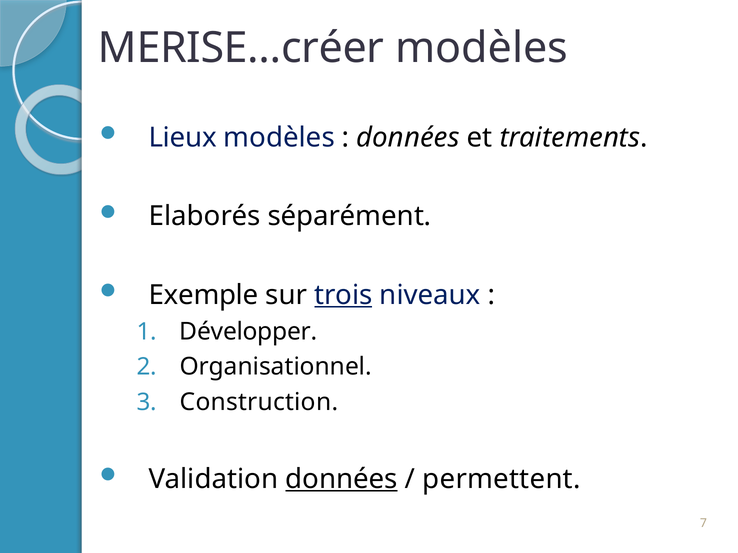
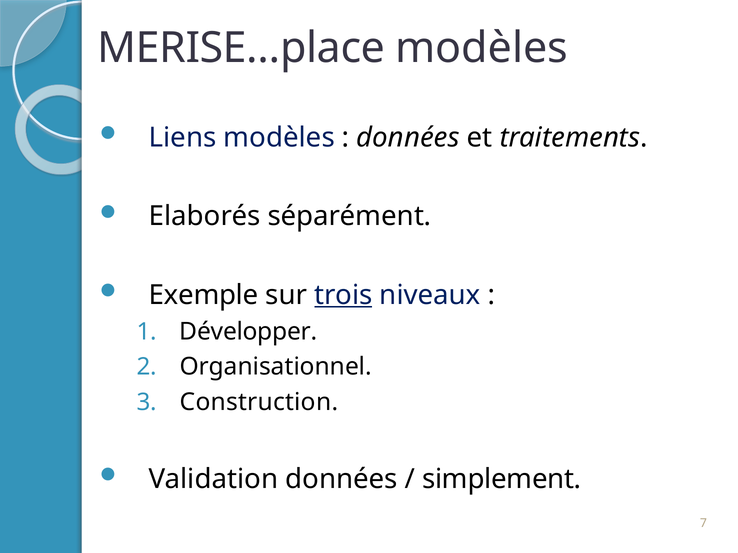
MERISE…créer: MERISE…créer -> MERISE…place (241, 48)
Lieux: Lieux -> Liens (183, 138)
données underline: present -> none (342, 479)
permettent: permettent -> simplement (502, 479)
